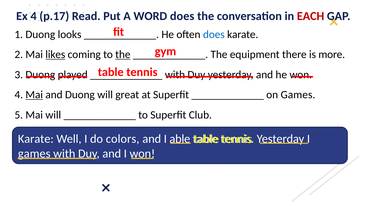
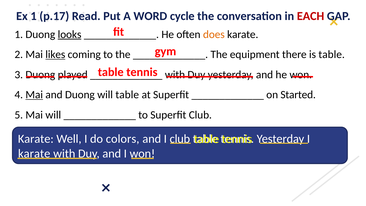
Ex 4: 4 -> 1 (34, 16)
WORD does: does -> cycle (182, 16)
looks underline: none -> present (70, 34)
does colour: blue -> orange (214, 34)
the underline: present -> none (123, 54)
is more: more -> table (332, 54)
will great: great -> table (127, 95)
on Games: Games -> Started (298, 95)
I able: able -> club (180, 139)
games: games -> karate (34, 153)
